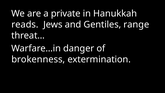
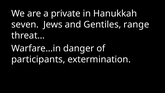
reads: reads -> seven (25, 24)
brokenness: brokenness -> participants (38, 59)
